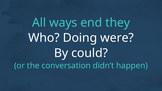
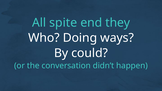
ways: ways -> spite (63, 23)
were: were -> ways (117, 38)
